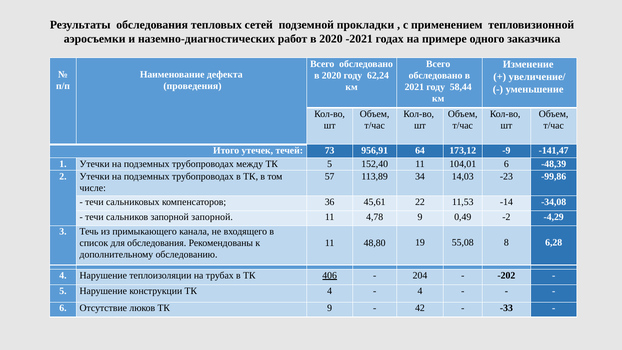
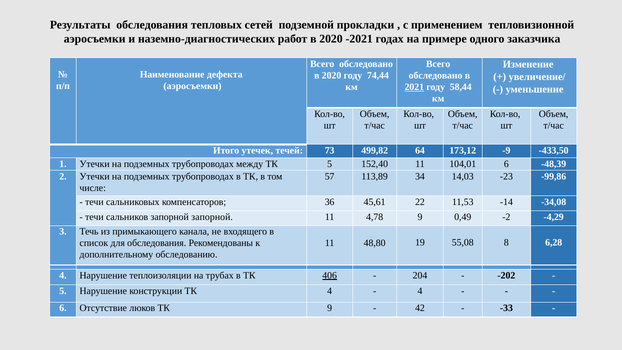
62,24: 62,24 -> 74,44 (378, 75)
проведения: проведения -> аэросъемки (192, 86)
2021 underline: none -> present (414, 87)
956,91: 956,91 -> 499,82 (375, 151)
-141,47: -141,47 -> -433,50 (554, 151)
